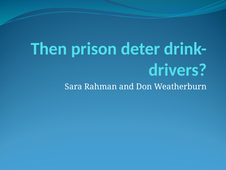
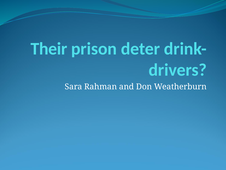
Then: Then -> Their (49, 49)
